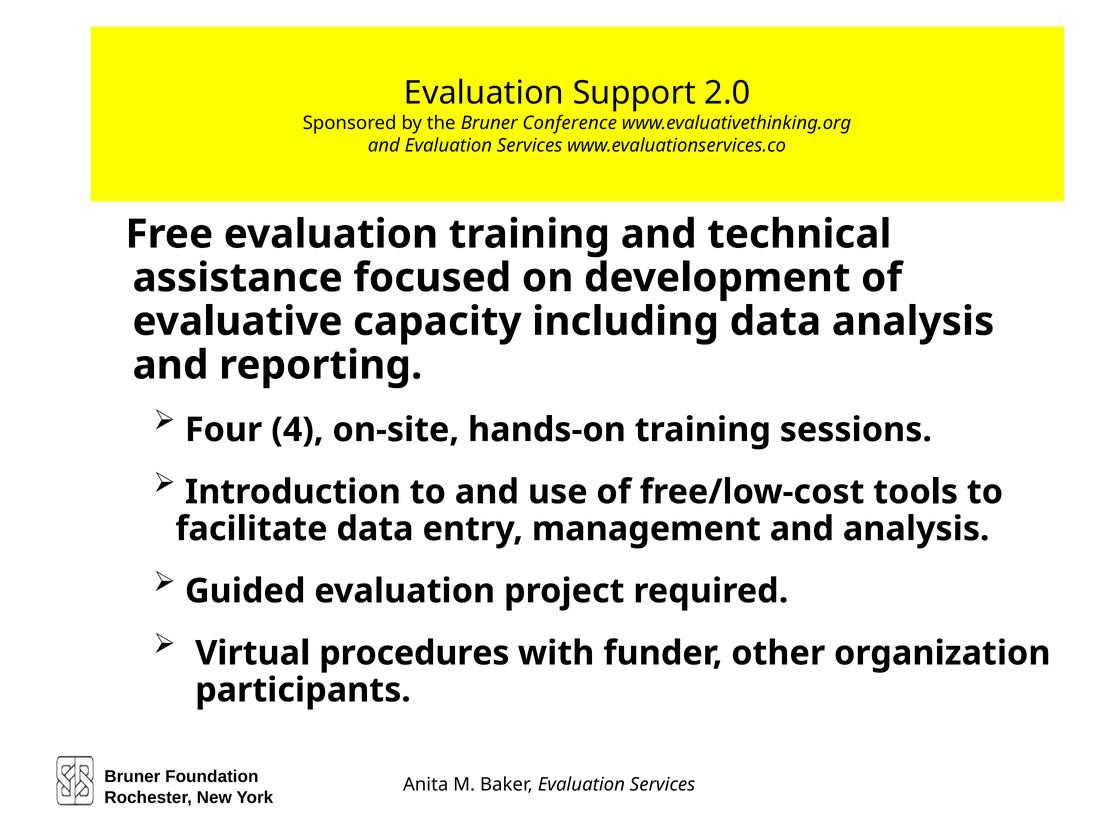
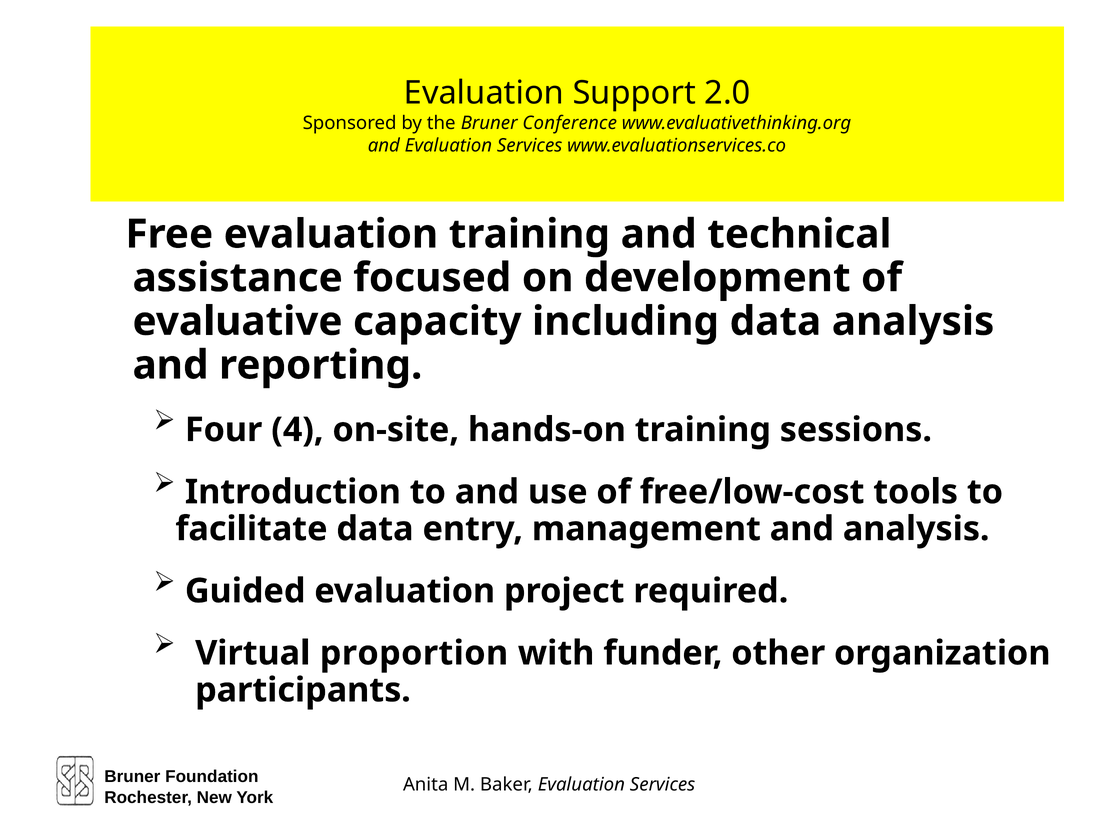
procedures: procedures -> proportion (414, 653)
